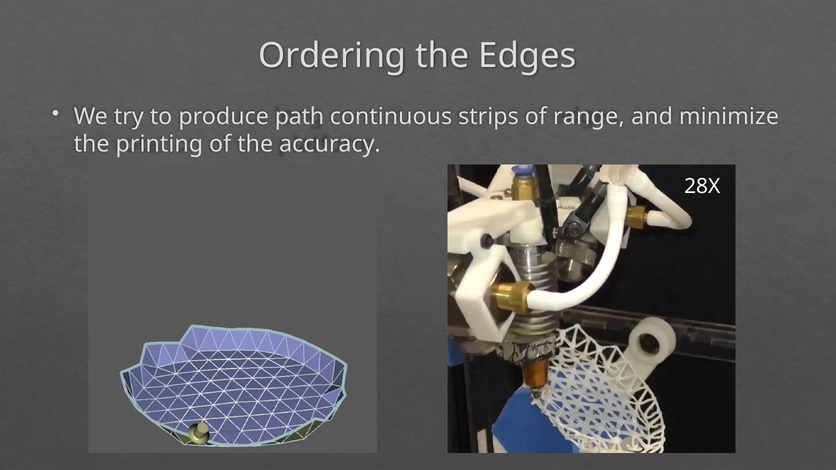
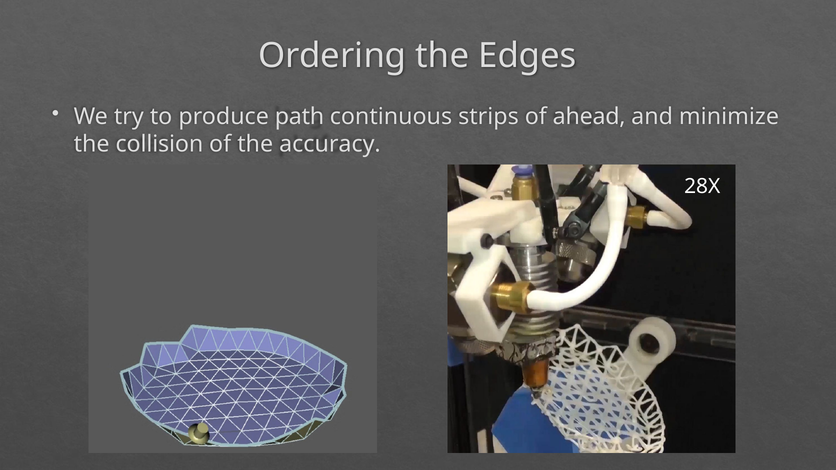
range: range -> ahead (589, 116)
printing: printing -> collision (159, 144)
